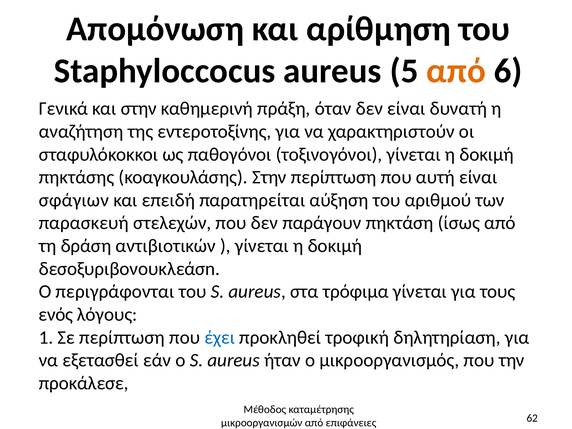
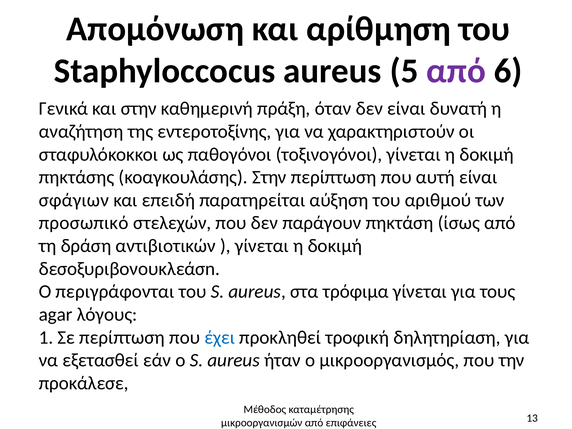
από colour: orange -> purple (456, 71)
παρασκευή: παρασκευή -> προσωπικό (84, 223)
ενός: ενός -> agar (56, 315)
62: 62 -> 13 (532, 418)
